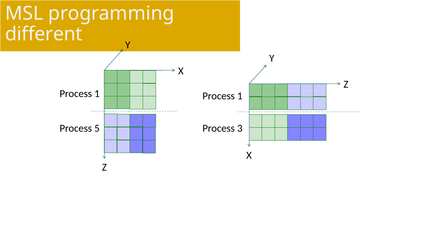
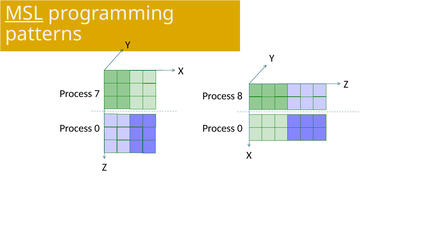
MSL underline: none -> present (24, 13)
different: different -> patterns (44, 34)
1: 1 -> 7 (97, 94)
1: 1 -> 8 (240, 96)
5: 5 -> 0 (97, 128)
3: 3 -> 0 (240, 128)
